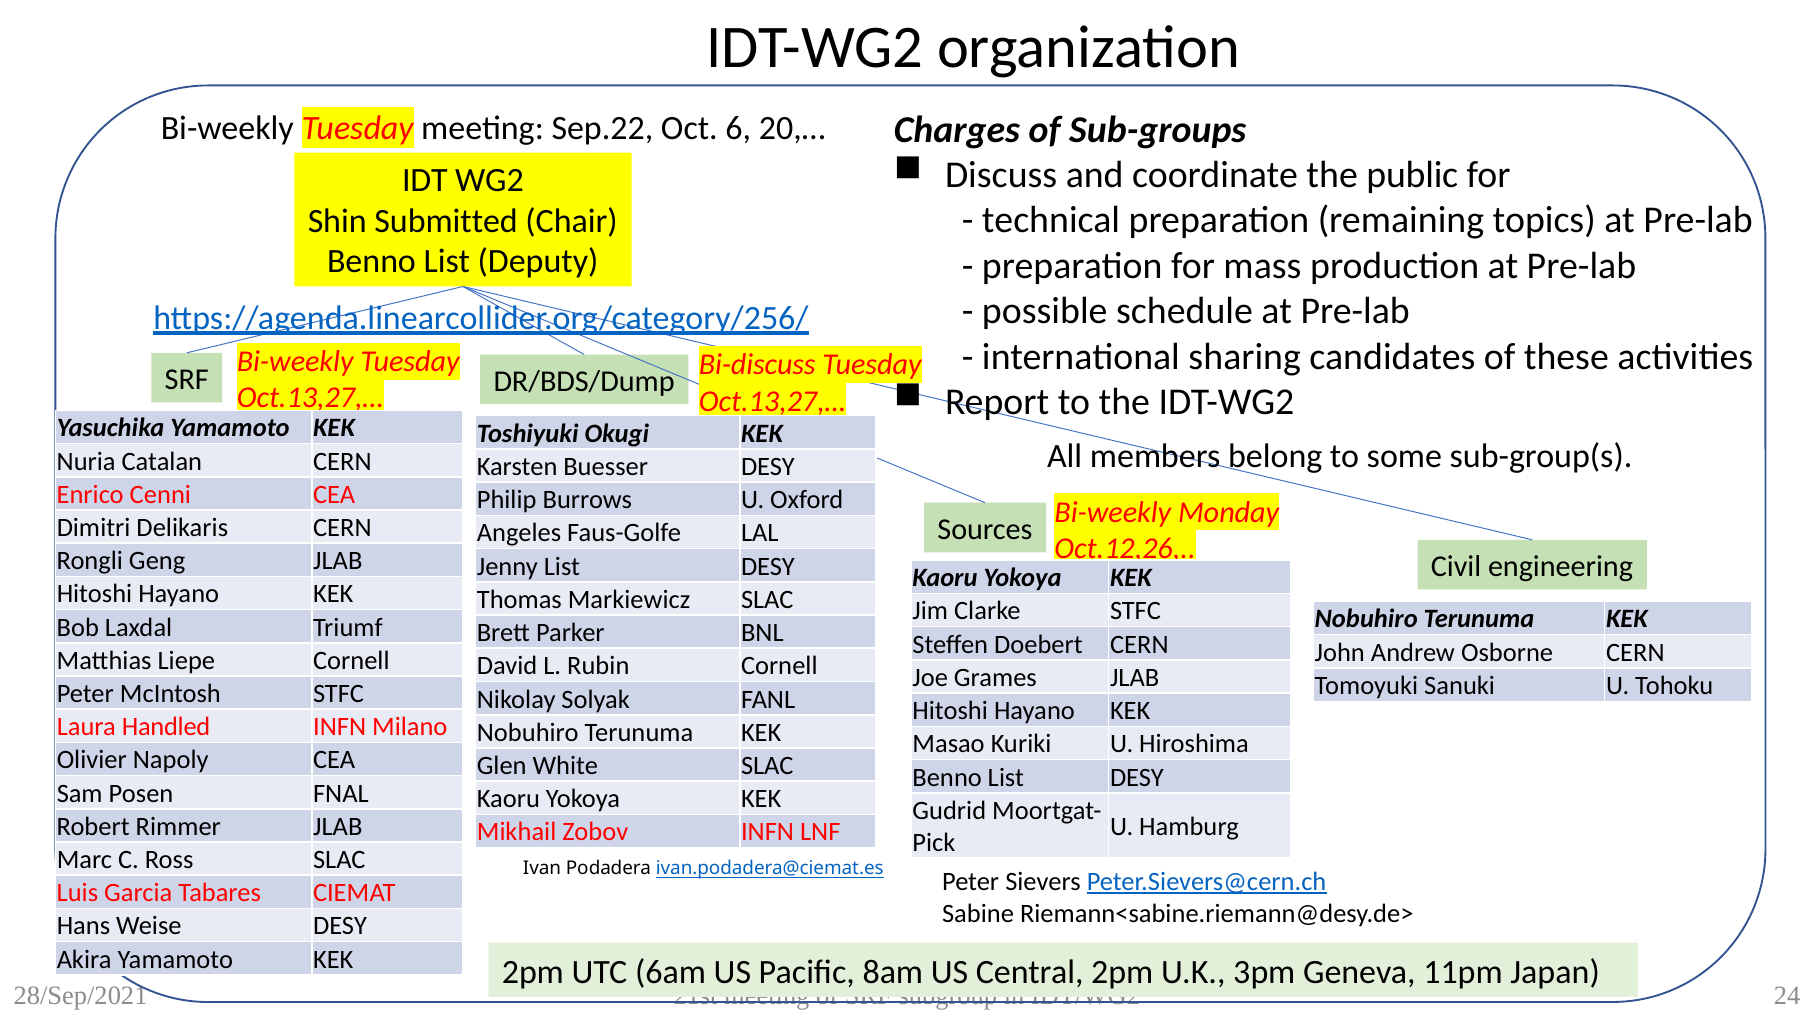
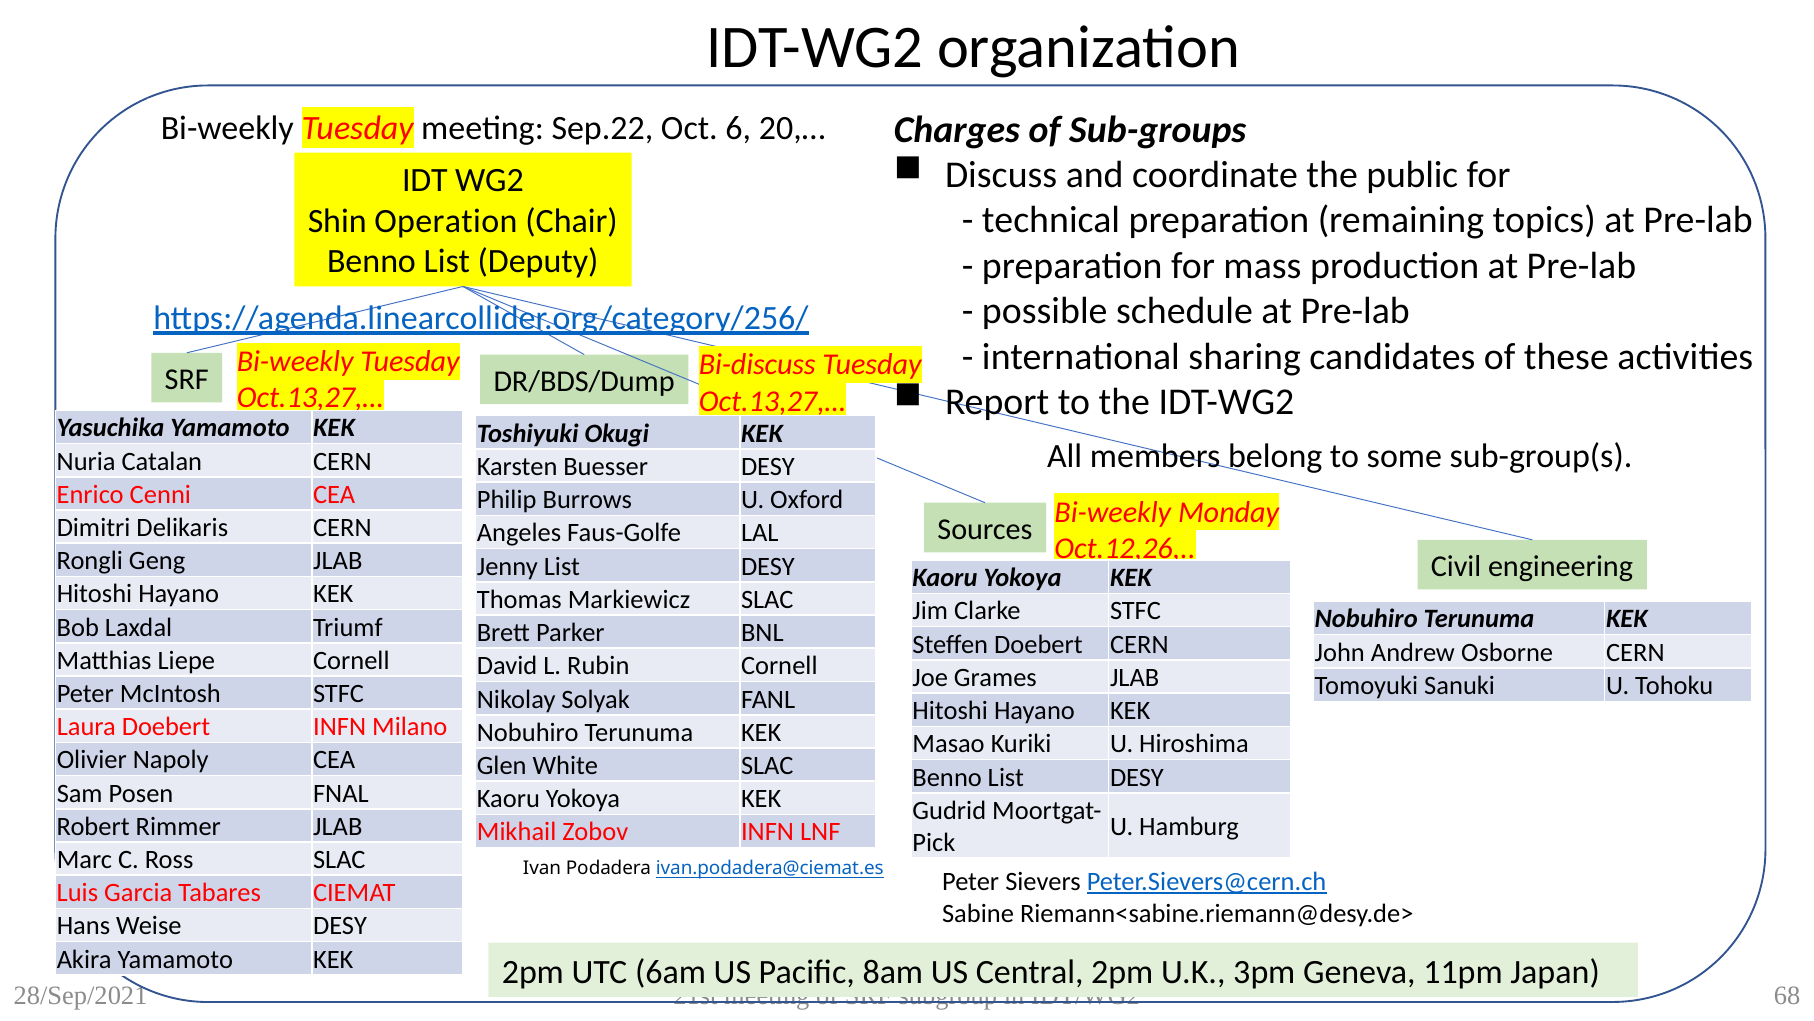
Submitted: Submitted -> Operation (446, 221)
Laura Handled: Handled -> Doebert (166, 726)
24: 24 -> 68 (1787, 995)
